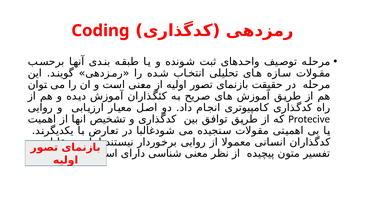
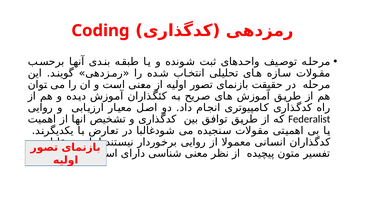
Protecive: Protecive -> Federalist (309, 119)
